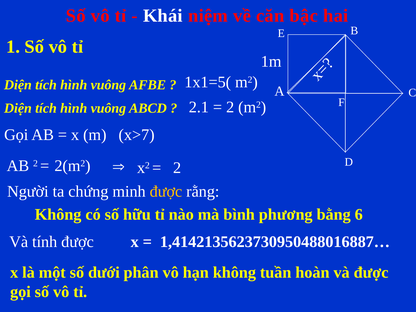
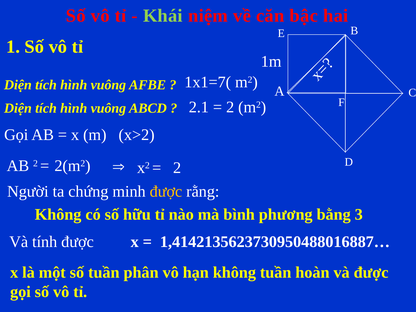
Khái colour: white -> light green (163, 16)
1x1=5(: 1x1=5( -> 1x1=7( (208, 82)
x>7: x>7 -> x>2 (137, 135)
6: 6 -> 3 (359, 214)
số dưới: dưới -> tuần (104, 272)
